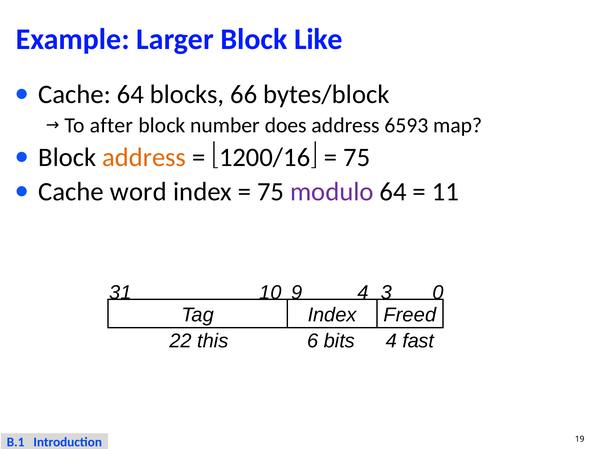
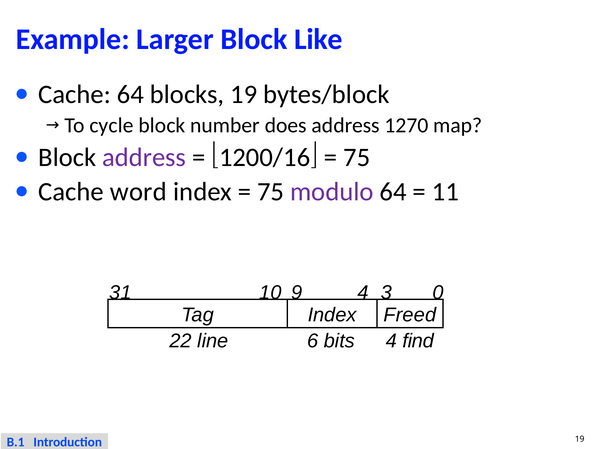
blocks 66: 66 -> 19 (244, 94)
after: after -> cycle (111, 126)
6593: 6593 -> 1270 (406, 126)
address colour: orange -> purple (144, 157)
this: this -> line (213, 341)
fast: fast -> find (418, 341)
